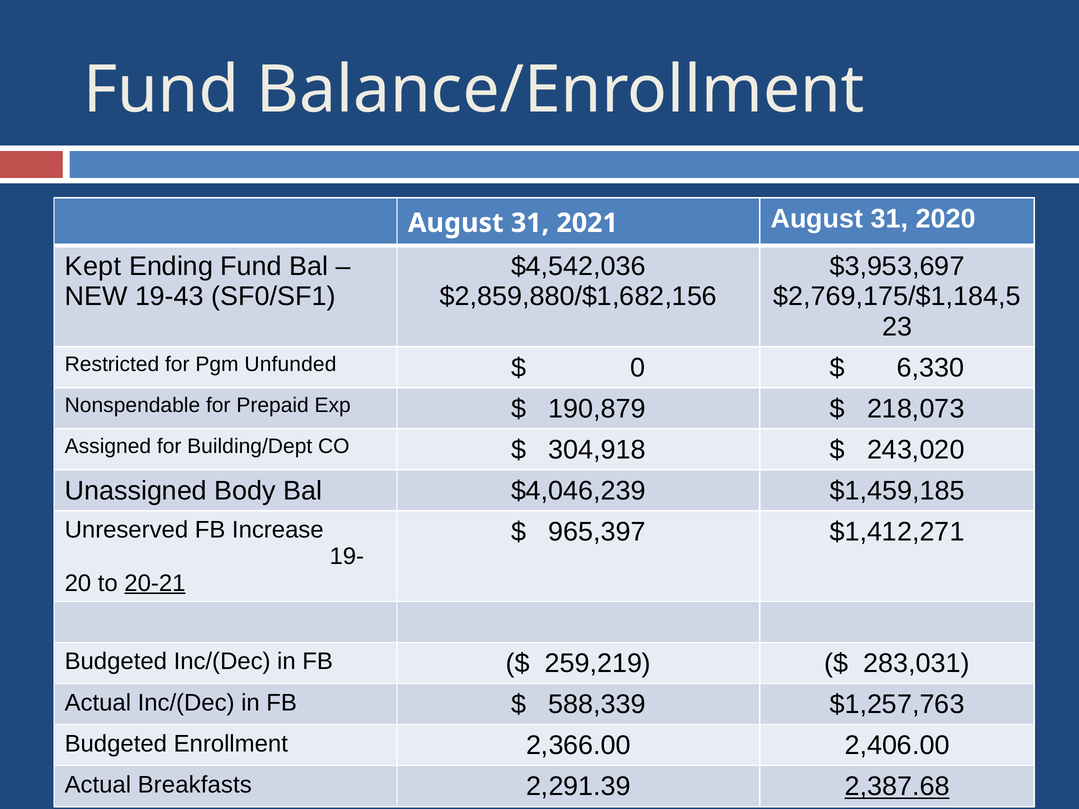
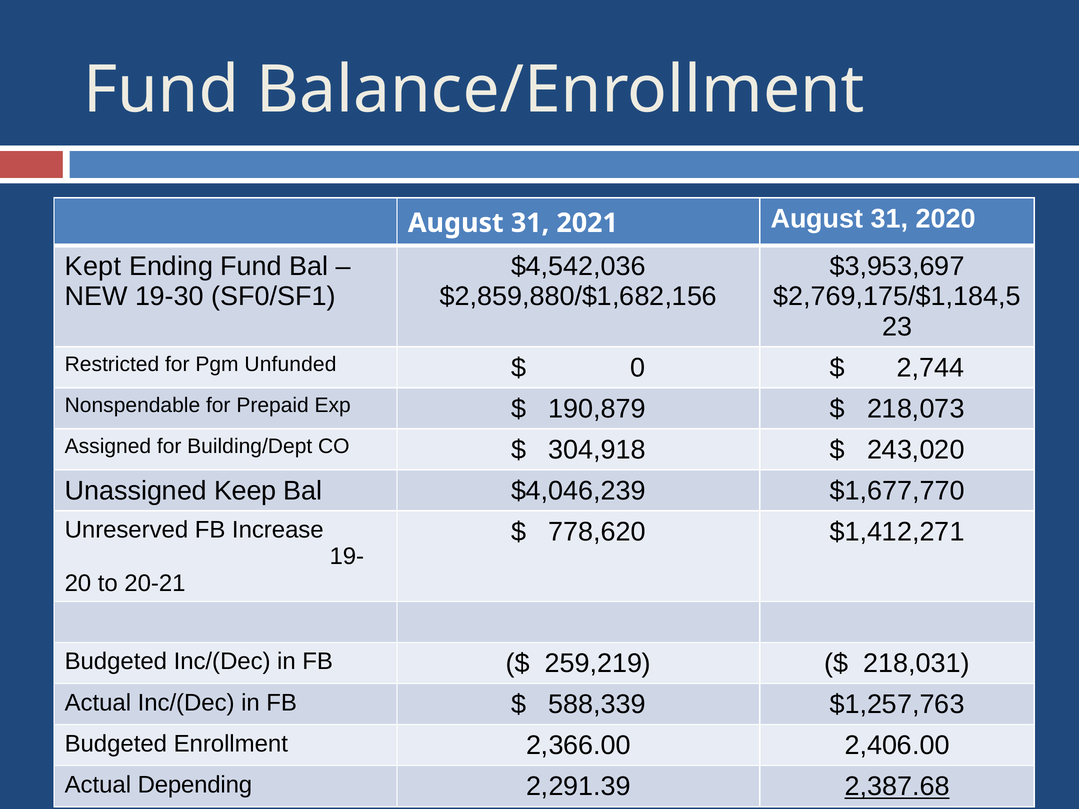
19-43: 19-43 -> 19-30 (169, 297)
6,330: 6,330 -> 2,744 (931, 368)
Body: Body -> Keep (245, 491)
$1,459,185: $1,459,185 -> $1,677,770 (897, 491)
965,397: 965,397 -> 778,620 (597, 532)
20-21 underline: present -> none (155, 583)
283,031: 283,031 -> 218,031 (916, 664)
Breakfasts: Breakfasts -> Depending (195, 785)
